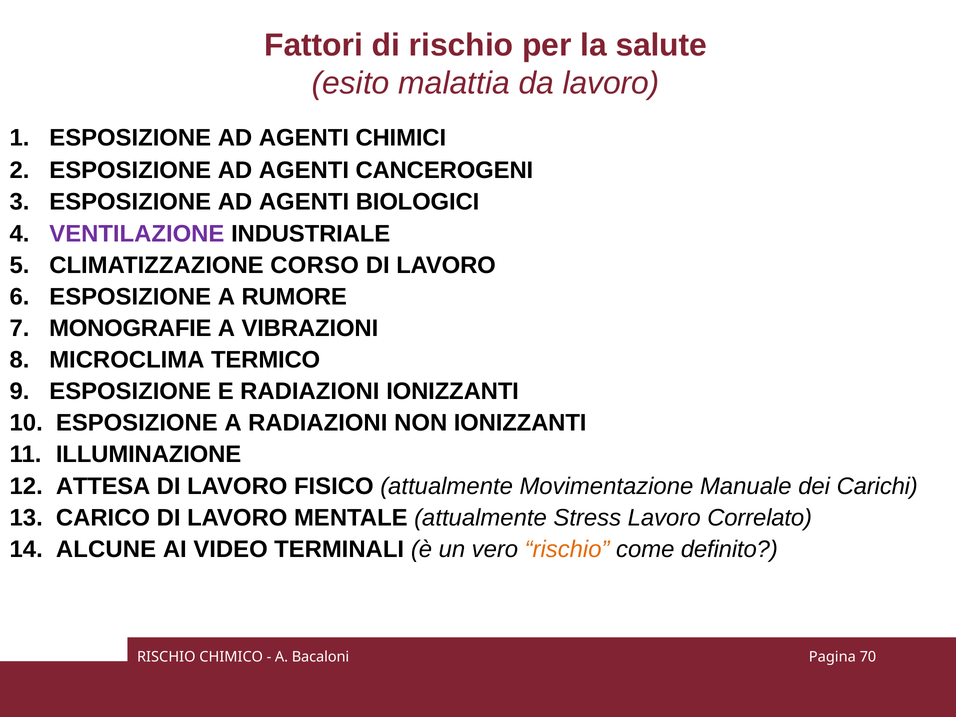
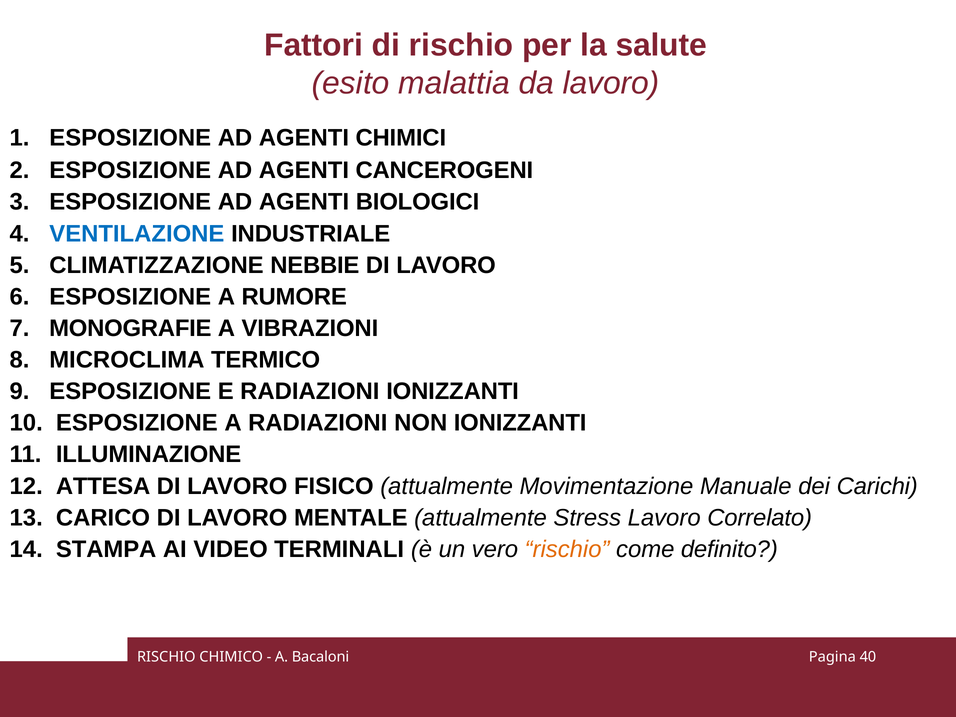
VENTILAZIONE colour: purple -> blue (137, 234)
CORSO: CORSO -> NEBBIE (315, 265)
ALCUNE: ALCUNE -> STAMPA (106, 549)
70: 70 -> 40 (868, 657)
